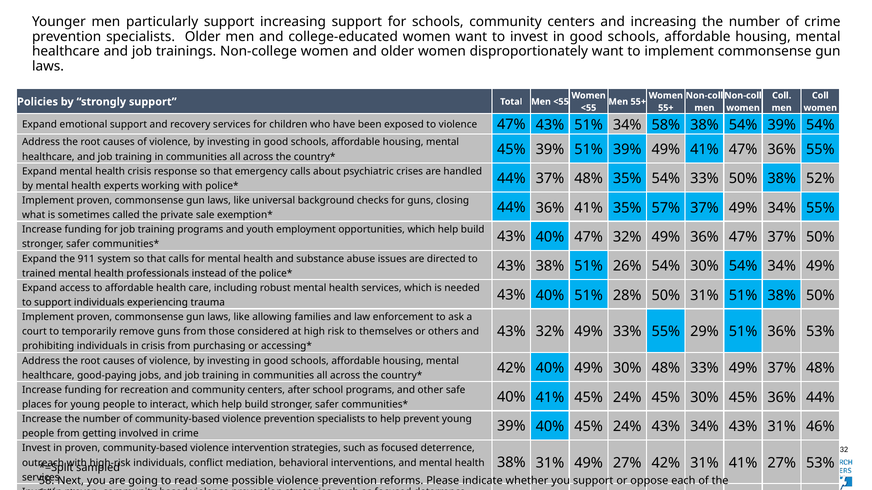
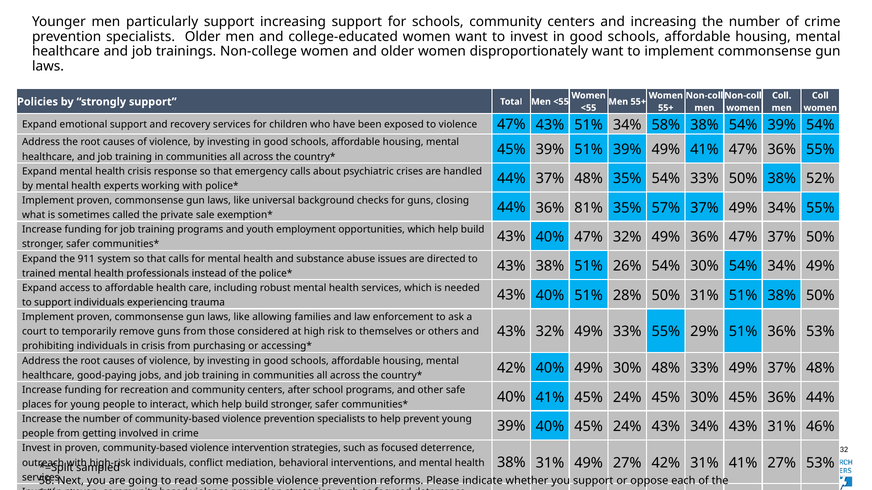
36% 41%: 41% -> 81% (589, 208)
